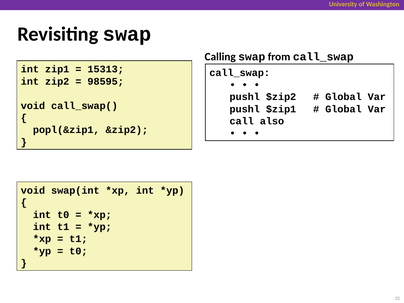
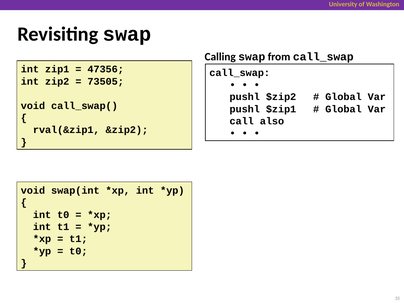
15313: 15313 -> 47356 (106, 69)
98595: 98595 -> 73505 (106, 81)
popl(&zip1: popl(&zip1 -> rval(&zip1 (66, 130)
